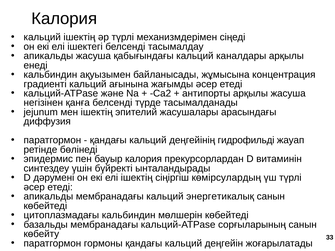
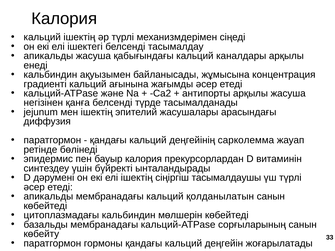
гидрофильді: гидрофильді -> сарколемма (246, 140)
көмірсулардың: көмірсулардың -> тасымалдаушы (226, 178)
энергетикалық: энергетикалық -> қолданылатын (220, 197)
